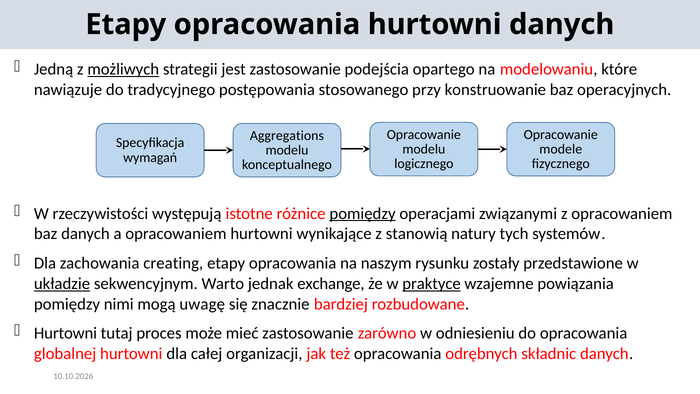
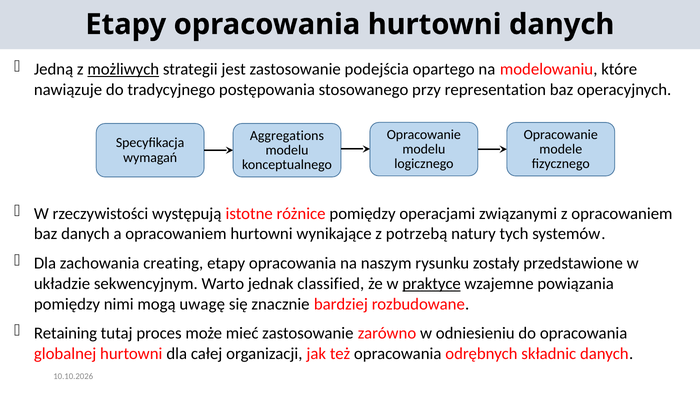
konstruowanie: konstruowanie -> representation (495, 90)
pomiędzy underline: present -> none (363, 213)
stanowią: stanowią -> potrzebą (417, 234)
układzie underline: present -> none (62, 283)
exchange: exchange -> classified (331, 283)
Hurtowni: Hurtowni -> Retaining (65, 333)
